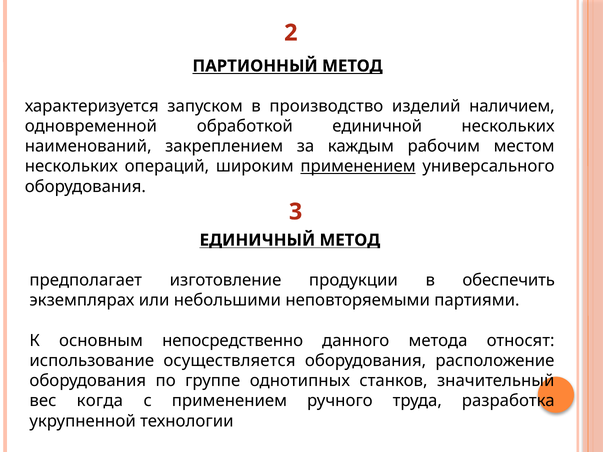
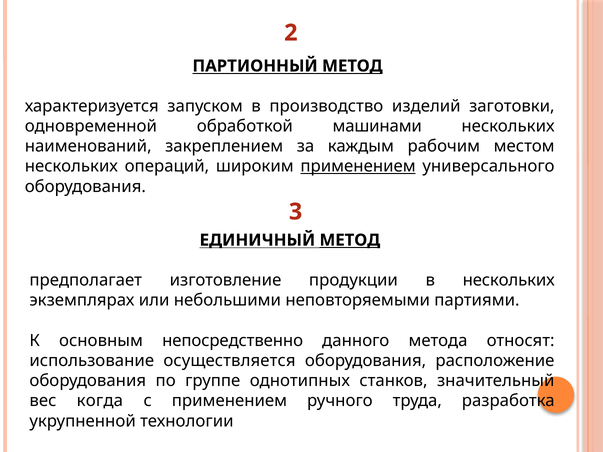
наличием: наличием -> заготовки (512, 106)
единичной: единичной -> машинами (377, 126)
МЕТОД underline: none -> present (350, 240)
в обеспечить: обеспечить -> нескольких (509, 281)
